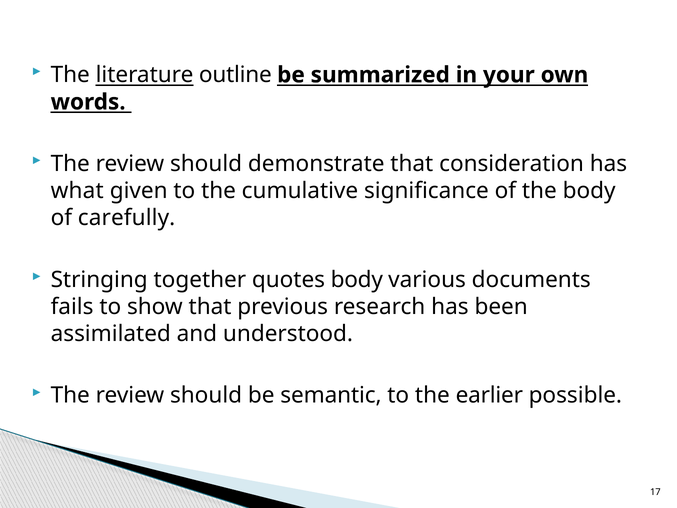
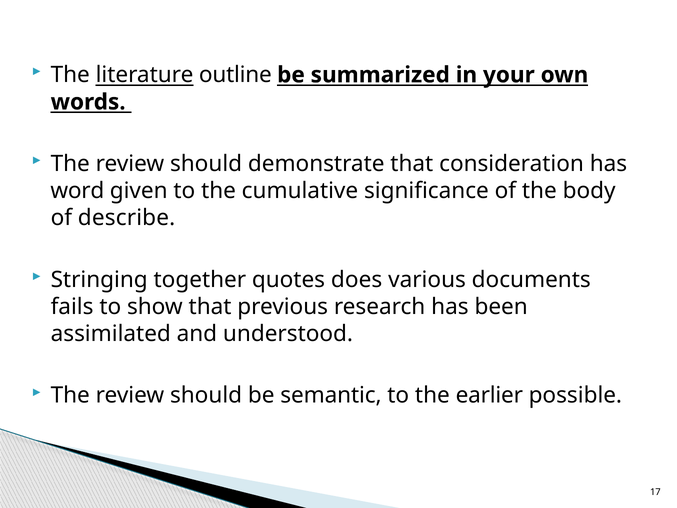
what: what -> word (77, 191)
carefully: carefully -> describe (127, 218)
quotes body: body -> does (357, 279)
